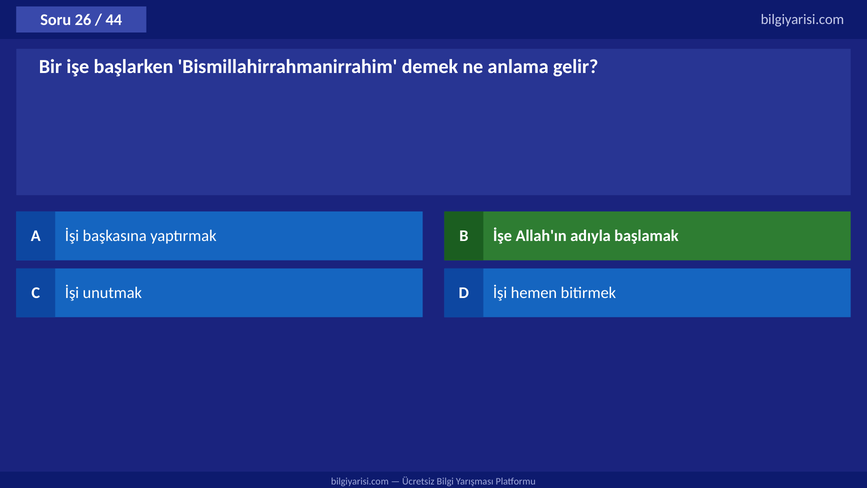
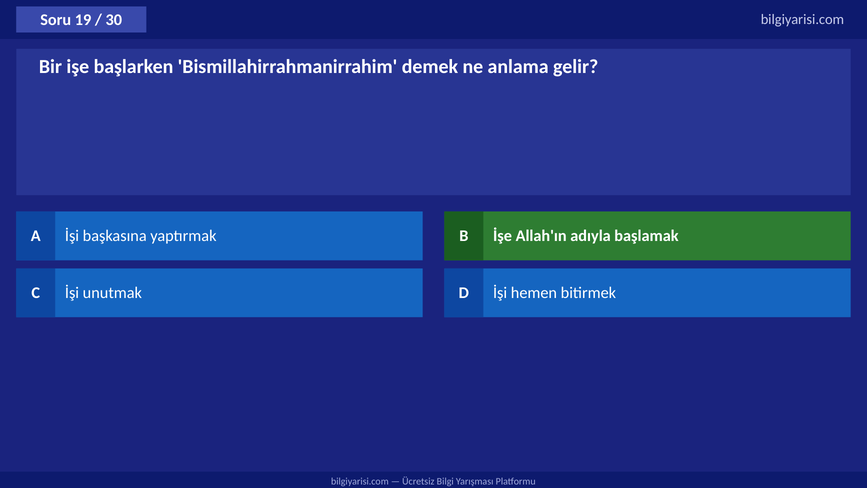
26: 26 -> 19 (83, 20)
44: 44 -> 30 (114, 20)
